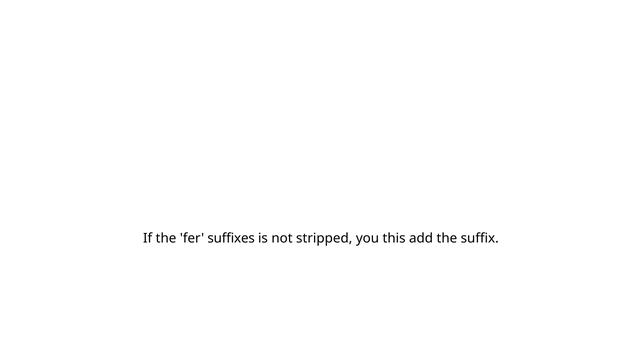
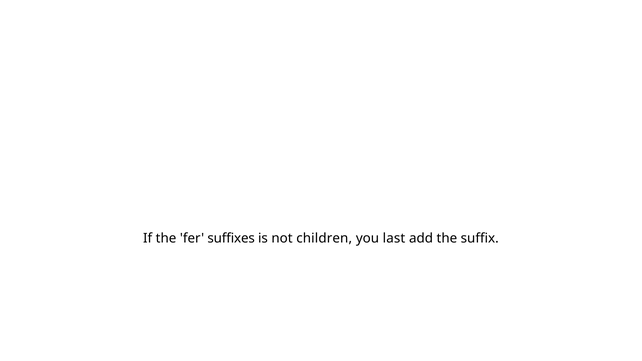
stripped: stripped -> children (324, 238)
this: this -> last (394, 238)
